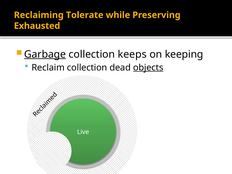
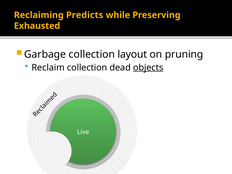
Tolerate: Tolerate -> Predicts (85, 15)
Garbage underline: present -> none (45, 54)
keeps: keeps -> layout (132, 54)
keeping: keeping -> pruning (184, 54)
